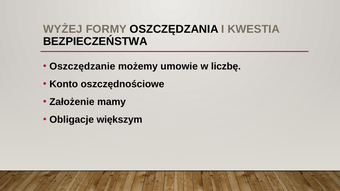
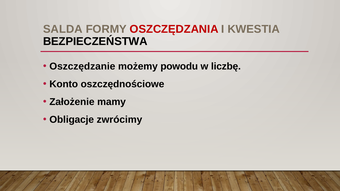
WYŻEJ: WYŻEJ -> SALDA (63, 29)
OSZCZĘDZANIA colour: black -> red (174, 29)
umowie: umowie -> powodu (179, 66)
większym: większym -> zwrócimy (119, 120)
